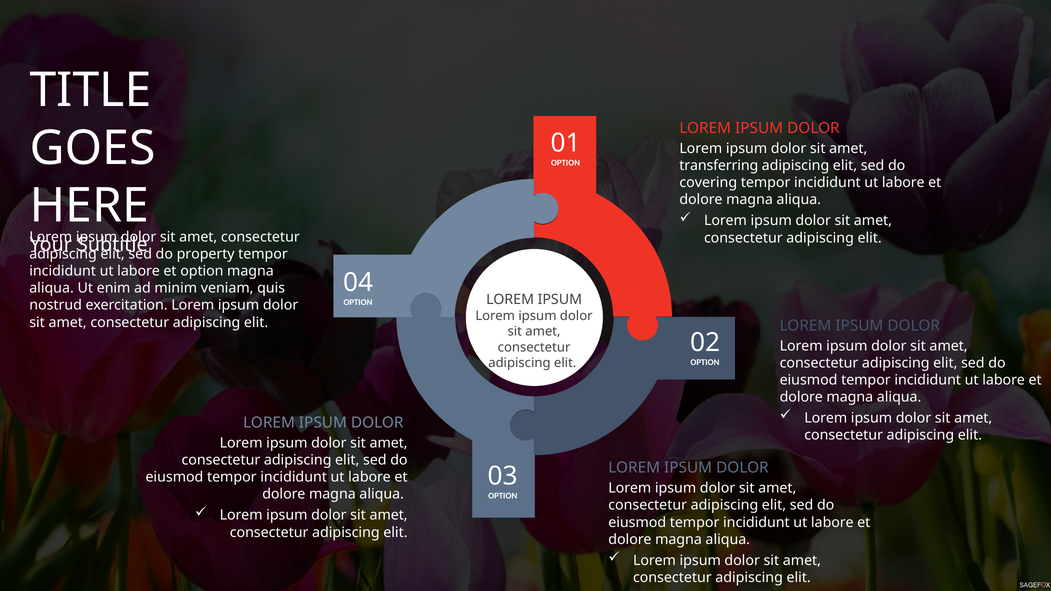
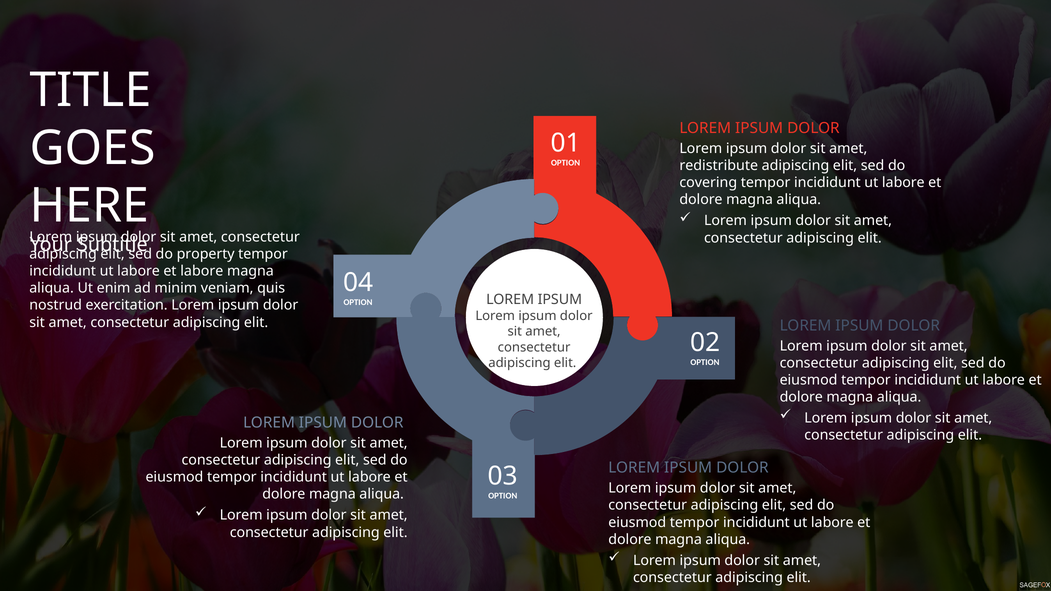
transferring: transferring -> redistribute (719, 166)
et option: option -> labore (202, 271)
